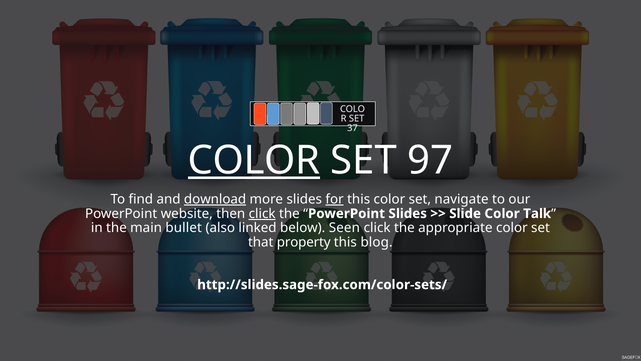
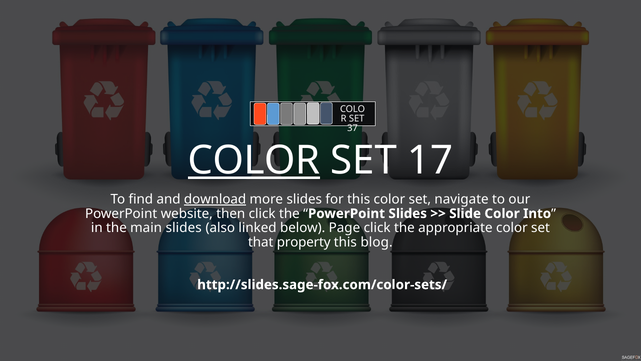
97: 97 -> 17 (430, 160)
for underline: present -> none (335, 199)
click underline: present -> none (262, 213)
Talk: Talk -> Into (537, 213)
main bullet: bullet -> slides (184, 228)
Seen: Seen -> Page (344, 228)
